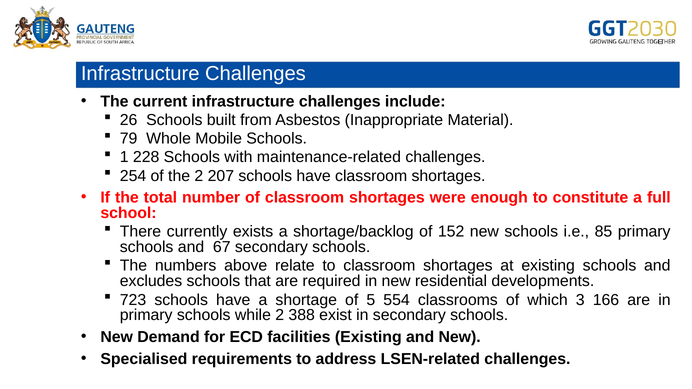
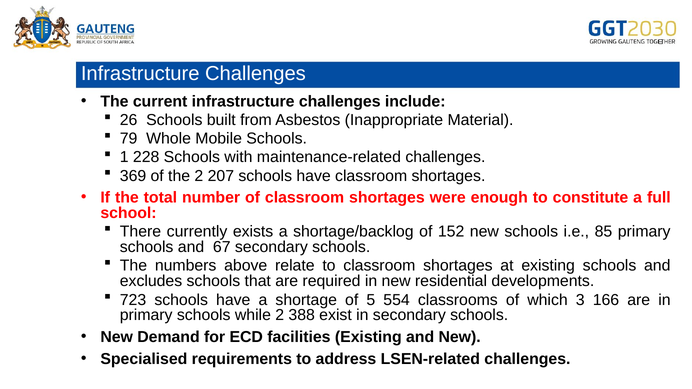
254: 254 -> 369 (133, 176)
